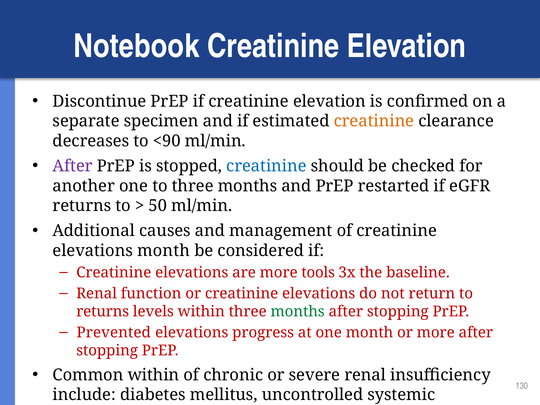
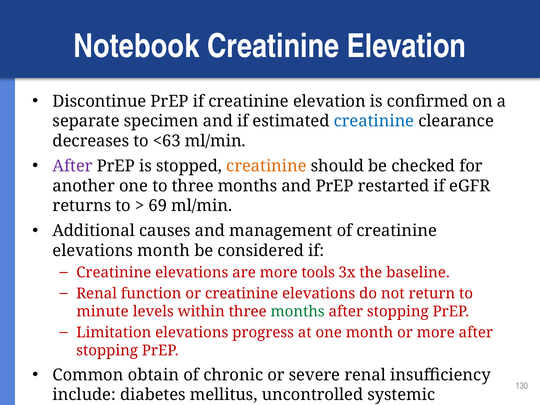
creatinine colour: orange -> blue (374, 121)
<90: <90 -> <63 (167, 141)
creatinine colour: blue -> orange (266, 166)
50: 50 -> 69 (158, 206)
returns: returns -> minute (103, 311)
Prevented: Prevented -> Limitation (114, 332)
Common within: within -> obtain (153, 375)
